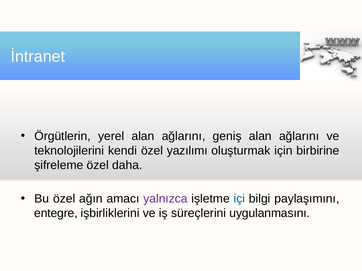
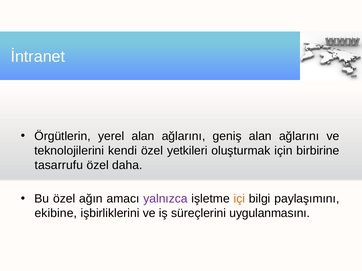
yazılımı: yazılımı -> yetkileri (187, 151)
şifreleme: şifreleme -> tasarrufu (59, 165)
içi colour: blue -> orange (239, 199)
entegre: entegre -> ekibine (56, 214)
